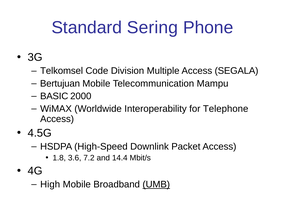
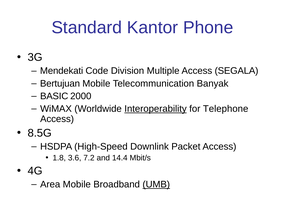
Sering: Sering -> Kantor (153, 28)
Telkomsel: Telkomsel -> Mendekati (62, 71)
Mampu: Mampu -> Banyak (213, 83)
Interoperability underline: none -> present (156, 109)
4.5G: 4.5G -> 8.5G (40, 133)
High: High -> Area (50, 184)
